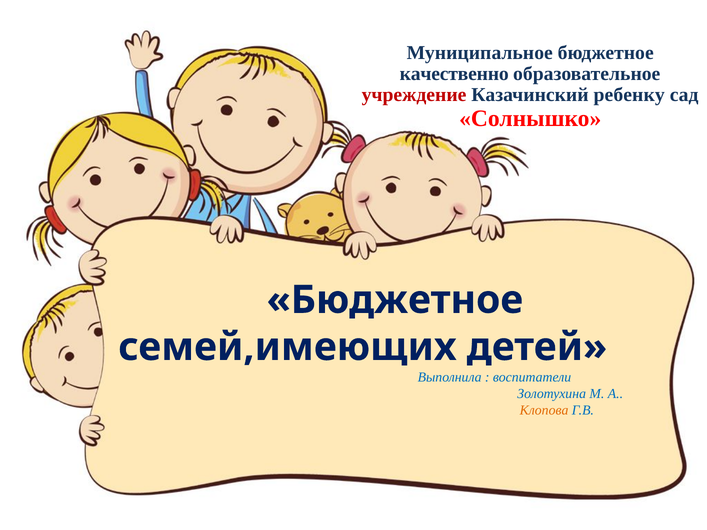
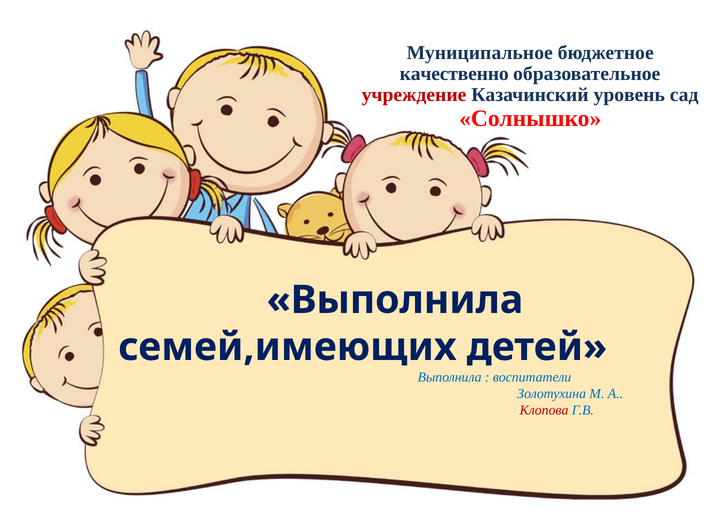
ребенку: ребенку -> уровень (629, 95)
Бюджетное: Бюджетное -> Выполнила (395, 300)
Клопова colour: orange -> red (544, 410)
